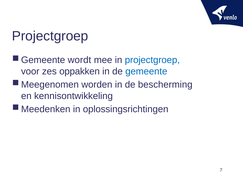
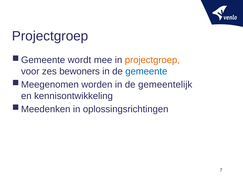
projectgroep colour: blue -> orange (152, 60)
oppakken: oppakken -> bewoners (80, 71)
bescherming: bescherming -> gemeentelijk (165, 85)
